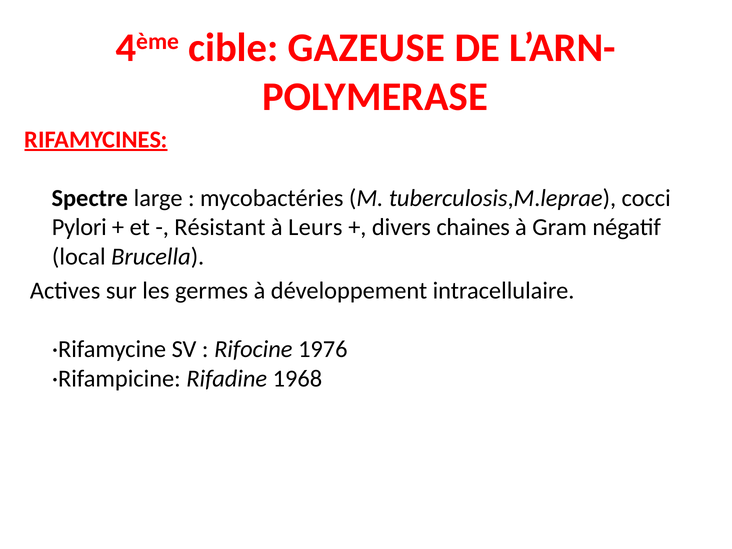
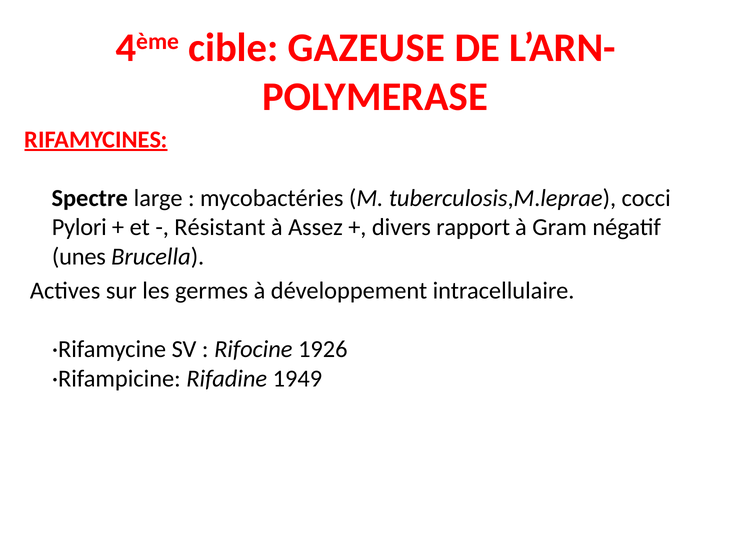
Leurs: Leurs -> Assez (315, 227)
chaines: chaines -> rapport (473, 227)
local: local -> unes (79, 257)
1976: 1976 -> 1926 (323, 349)
1968: 1968 -> 1949 (297, 379)
